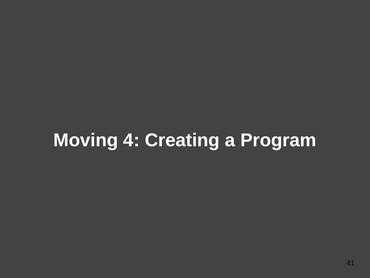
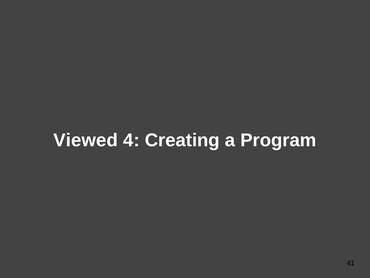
Moving: Moving -> Viewed (86, 140)
